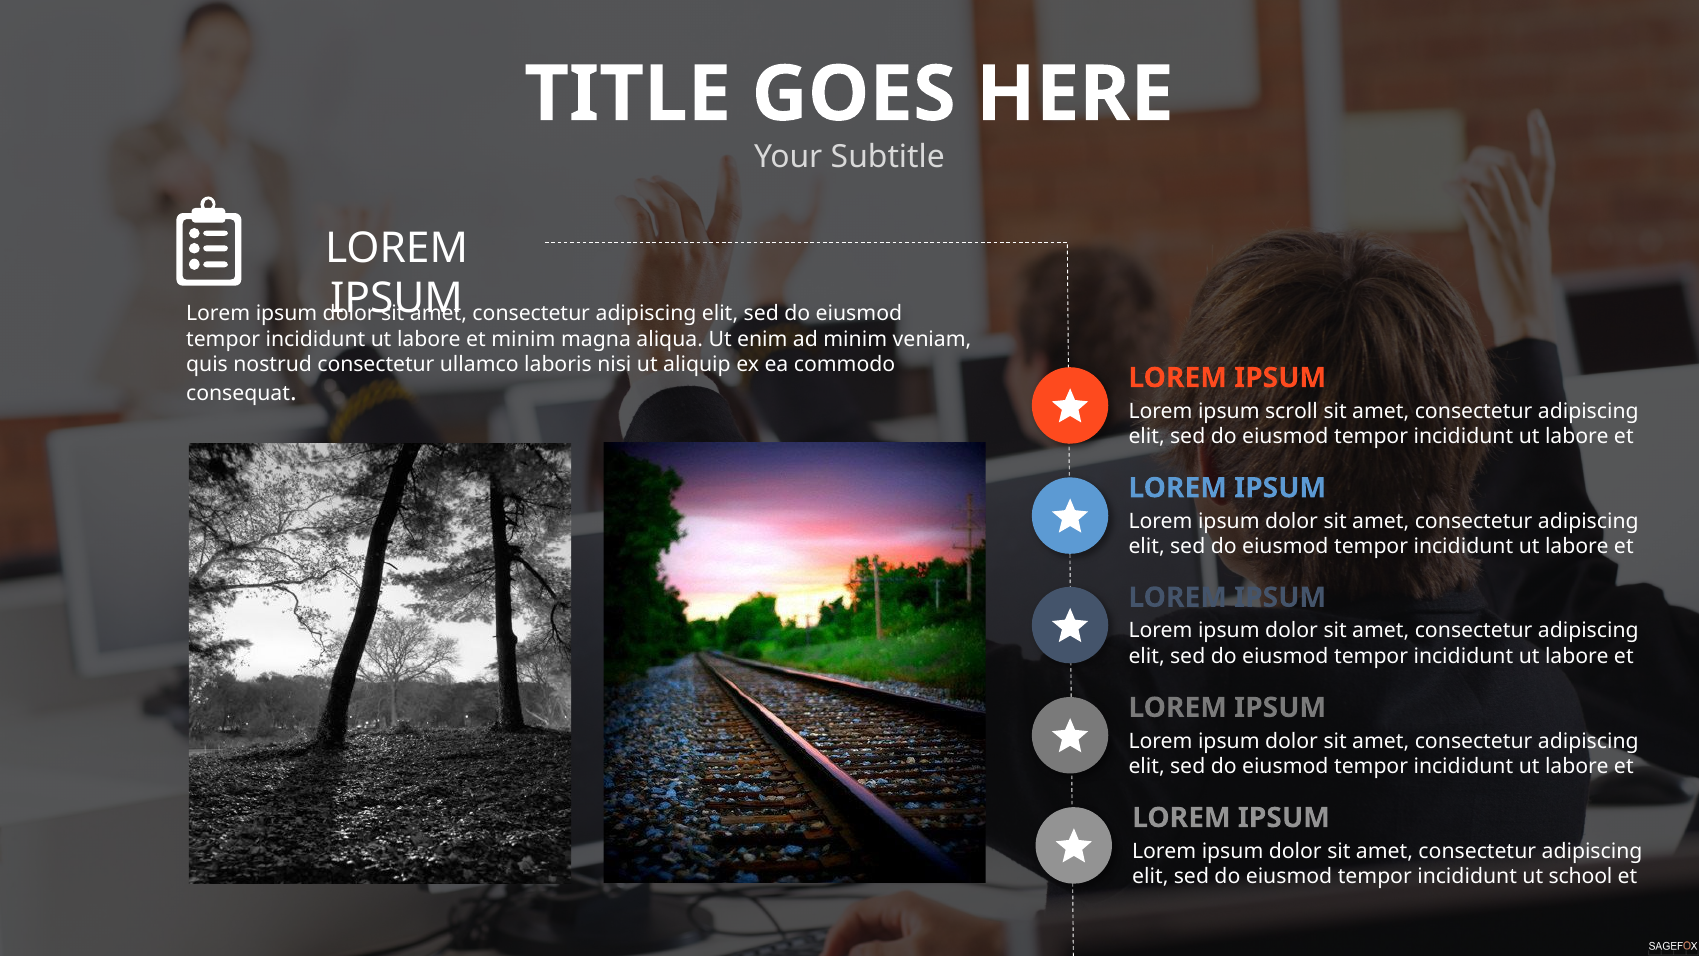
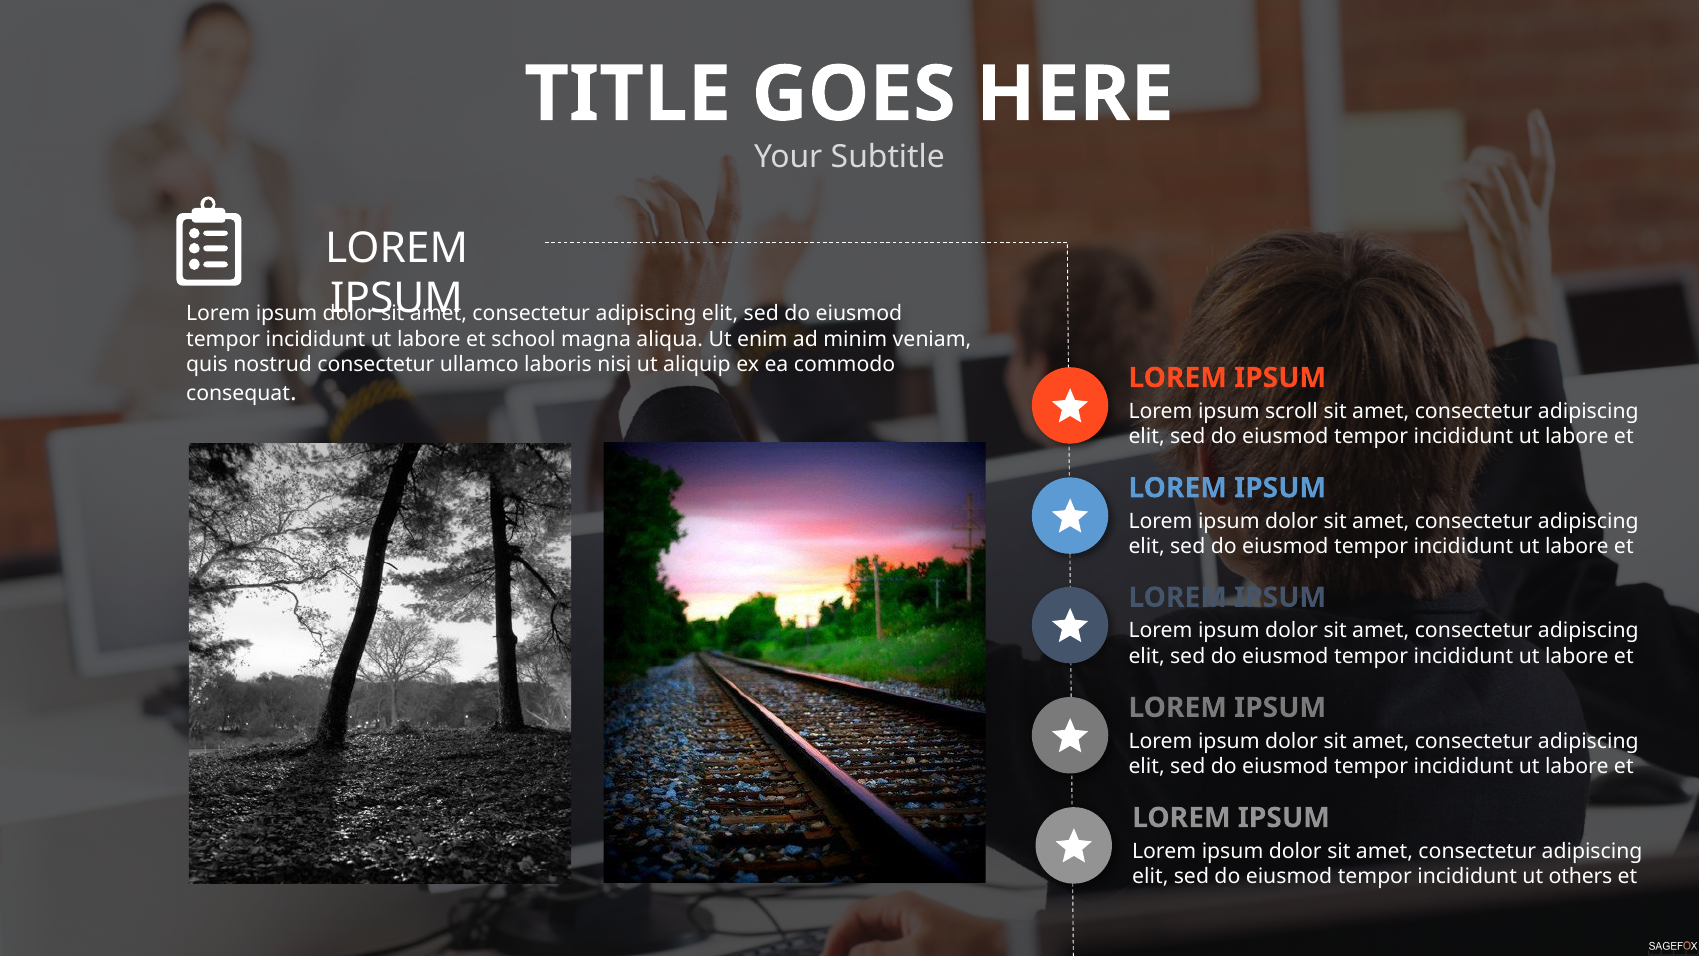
et minim: minim -> school (523, 339)
school: school -> others (1581, 876)
